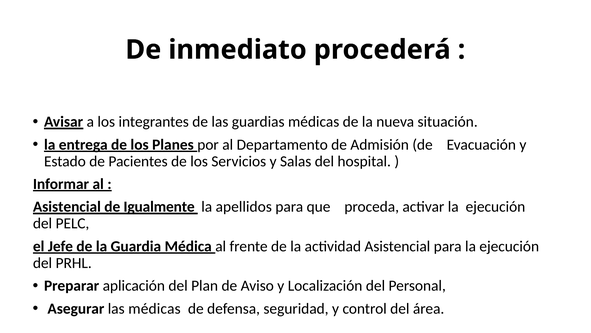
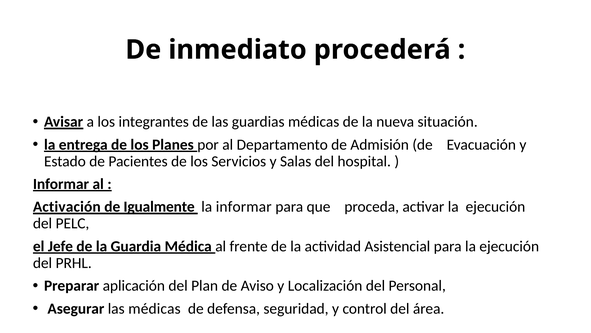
Asistencial: Asistencial -> Activación (67, 207)
la apellidos: apellidos -> informar (244, 207)
